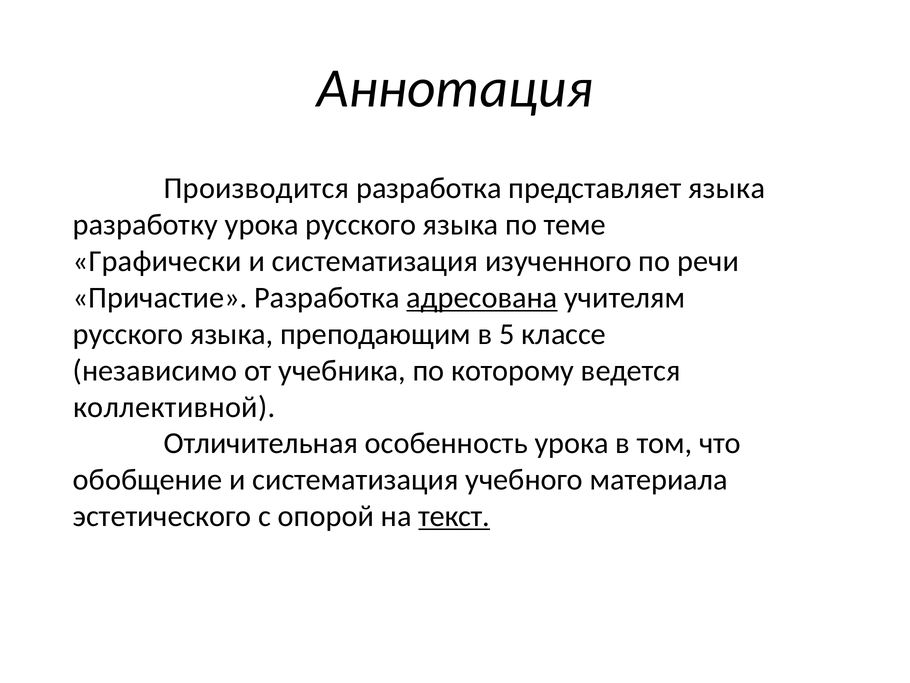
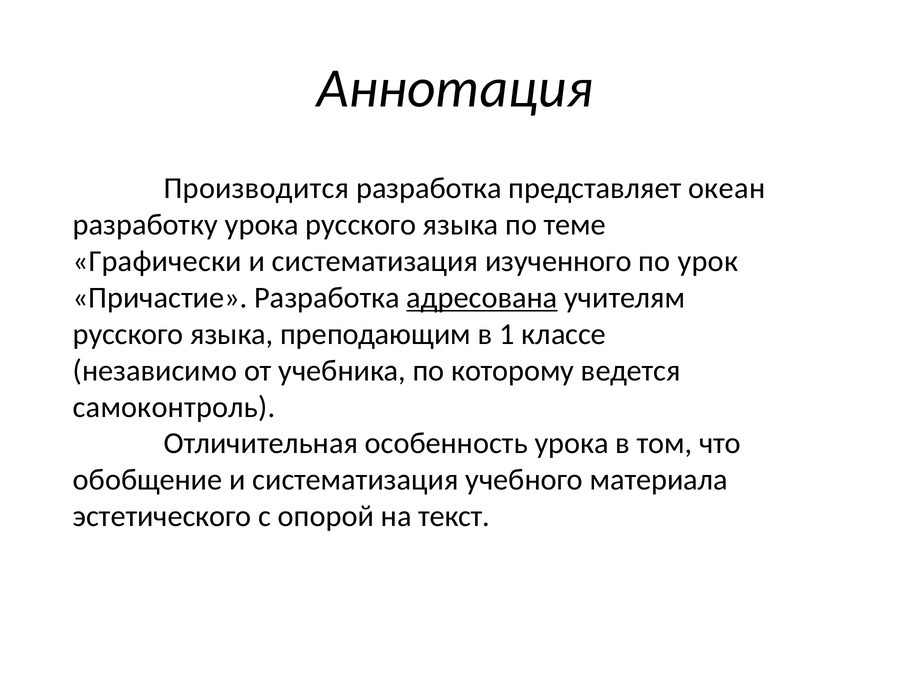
представляет языка: языка -> океан (727, 188)
речи: речи -> урок (708, 261)
5: 5 -> 1 (507, 334)
коллективной: коллективной -> самоконтроль (174, 407)
текст underline: present -> none (454, 516)
